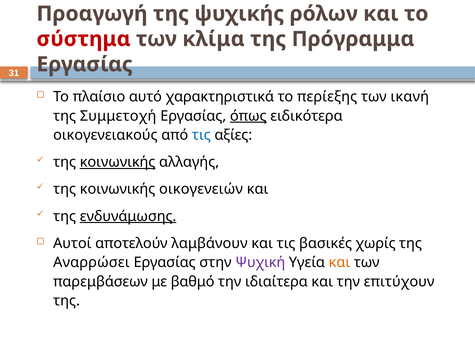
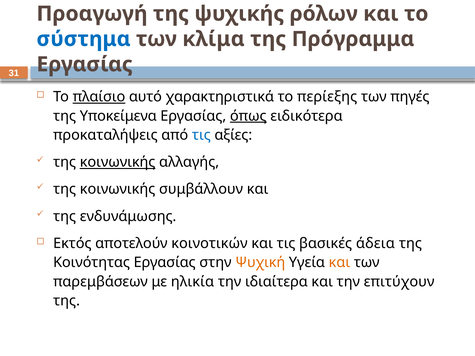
σύστημα colour: red -> blue (84, 39)
πλαίσιο underline: none -> present (99, 97)
ικανή: ικανή -> πηγές (410, 97)
Συμμετοχή: Συμμετοχή -> Υποκείμενα (118, 116)
οικογενειακούς: οικογενειακούς -> προκαταλήψεις (105, 135)
οικογενειών: οικογενειών -> συμβάλλουν (201, 189)
ενδυνάμωσης underline: present -> none (128, 216)
Αυτοί: Αυτοί -> Εκτός (72, 243)
λαμβάνουν: λαμβάνουν -> κοινοτικών (209, 243)
χωρίς: χωρίς -> άδεια (375, 243)
Αναρρώσει: Αναρρώσει -> Κοινότητας (92, 263)
Ψυχική colour: purple -> orange (260, 263)
βαθμό: βαθμό -> ηλικία (192, 282)
